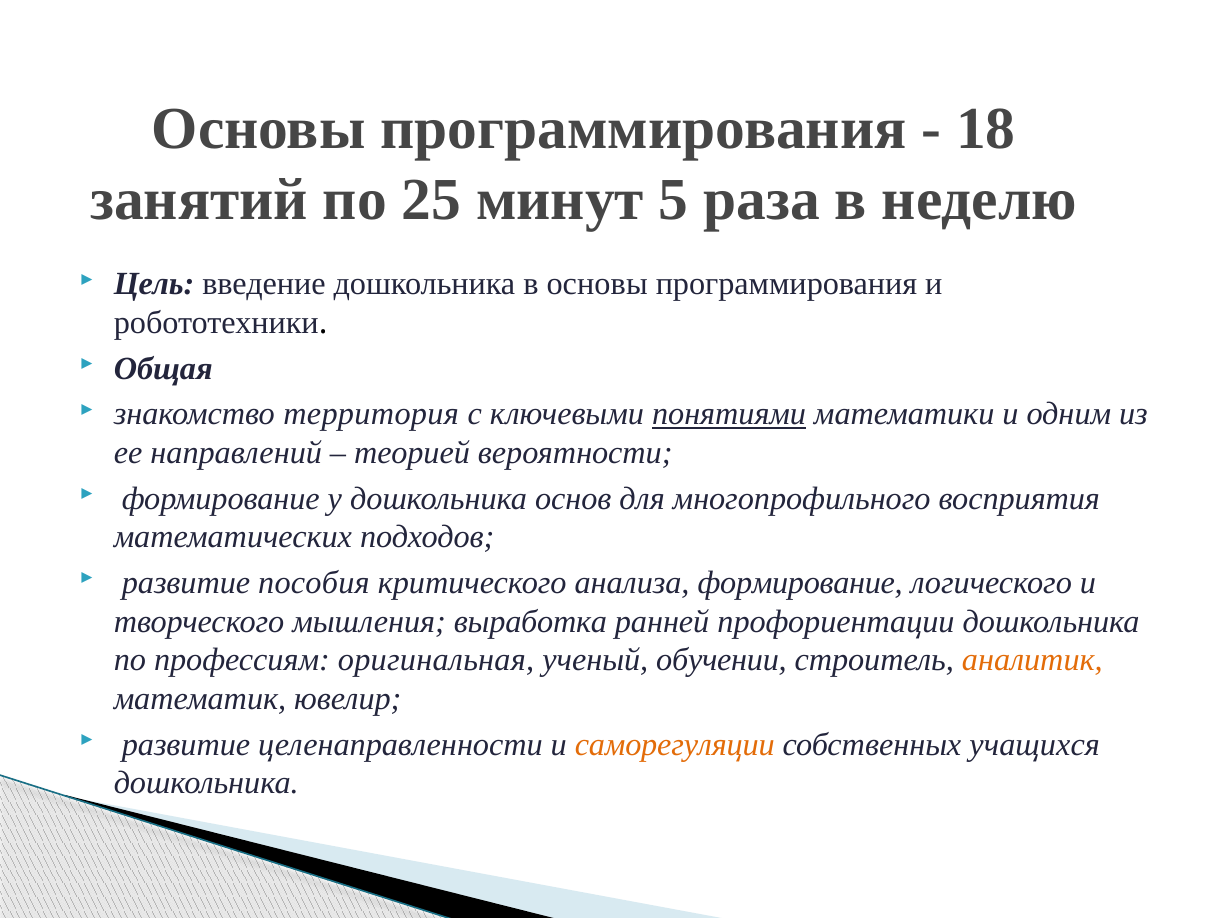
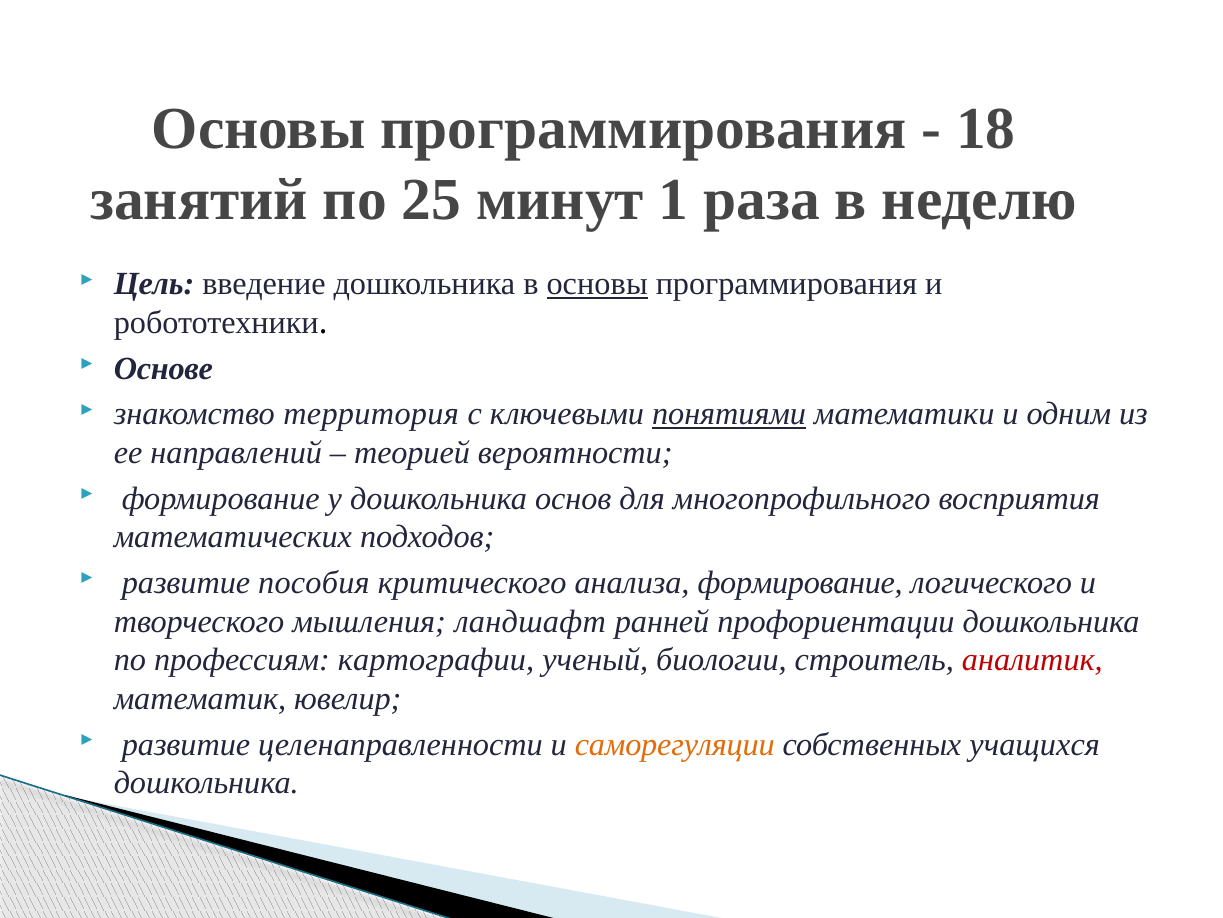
5: 5 -> 1 (674, 200)
основы underline: none -> present (597, 284)
Общая: Общая -> Основе (163, 368)
выработка: выработка -> ландшафт (530, 621)
оригинальная: оригинальная -> картографии (436, 660)
обучении: обучении -> биологии (721, 660)
аналитик colour: orange -> red (1032, 660)
